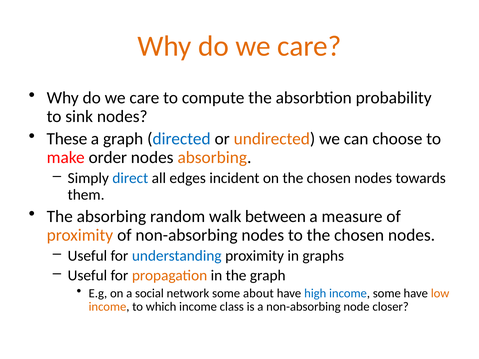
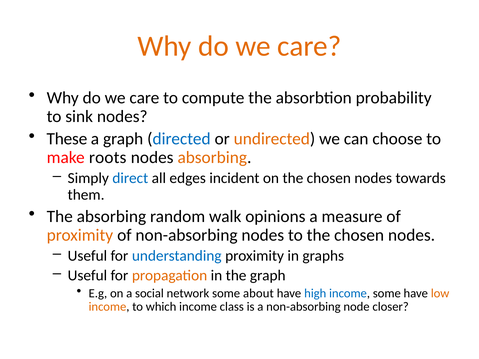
order: order -> roots (108, 158)
between: between -> opinions (275, 217)
